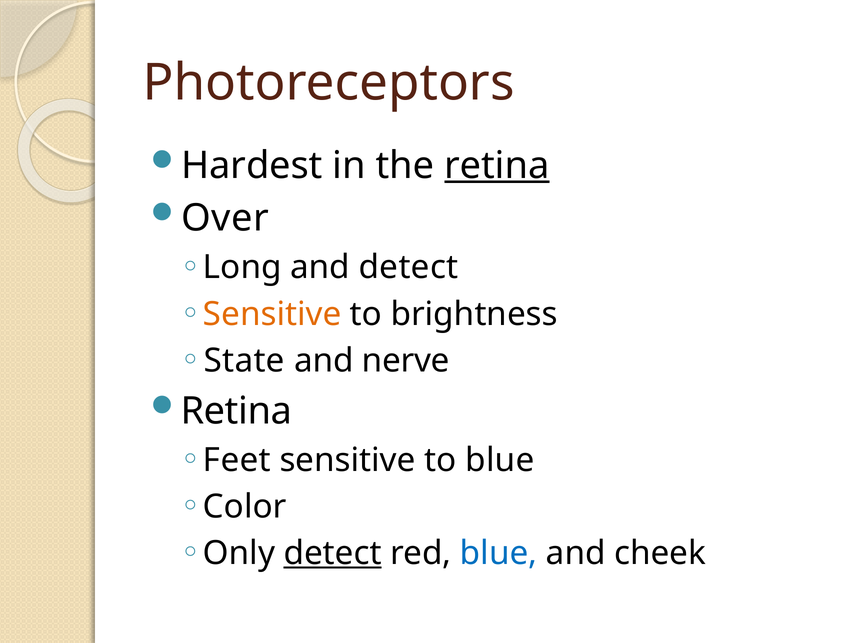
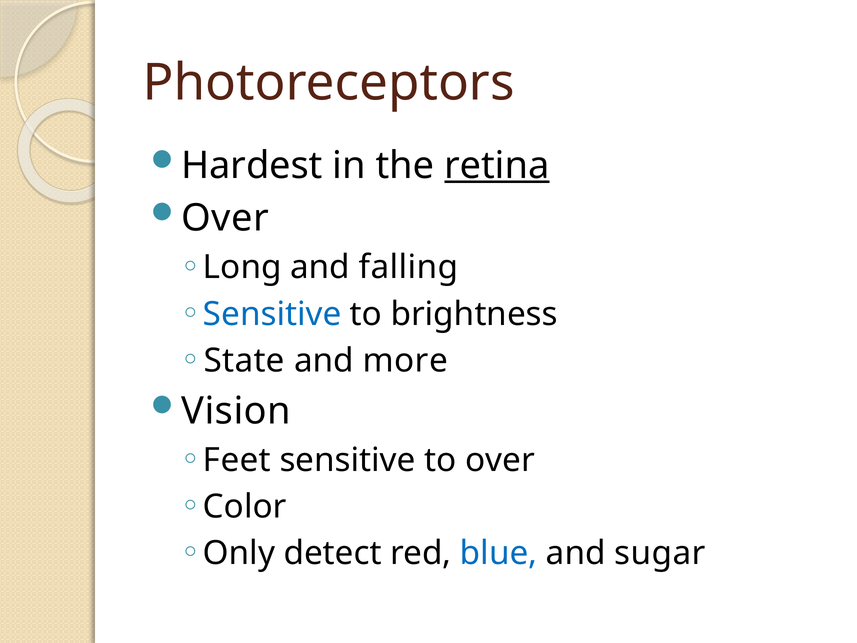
and detect: detect -> falling (408, 267)
Sensitive colour: orange -> blue (272, 314)
nerve: nerve -> more (405, 361)
Retina: Retina -> Vision (236, 411)
to blue: blue -> over (500, 460)
detect underline: present -> none (333, 553)
cheek: cheek -> sugar (660, 553)
